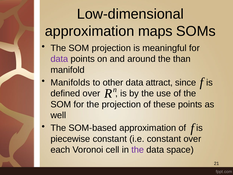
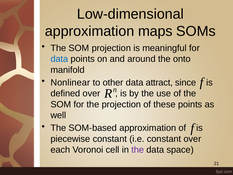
data colour: purple -> blue (59, 59)
than: than -> onto (182, 59)
Manifolds: Manifolds -> Nonlinear (70, 82)
